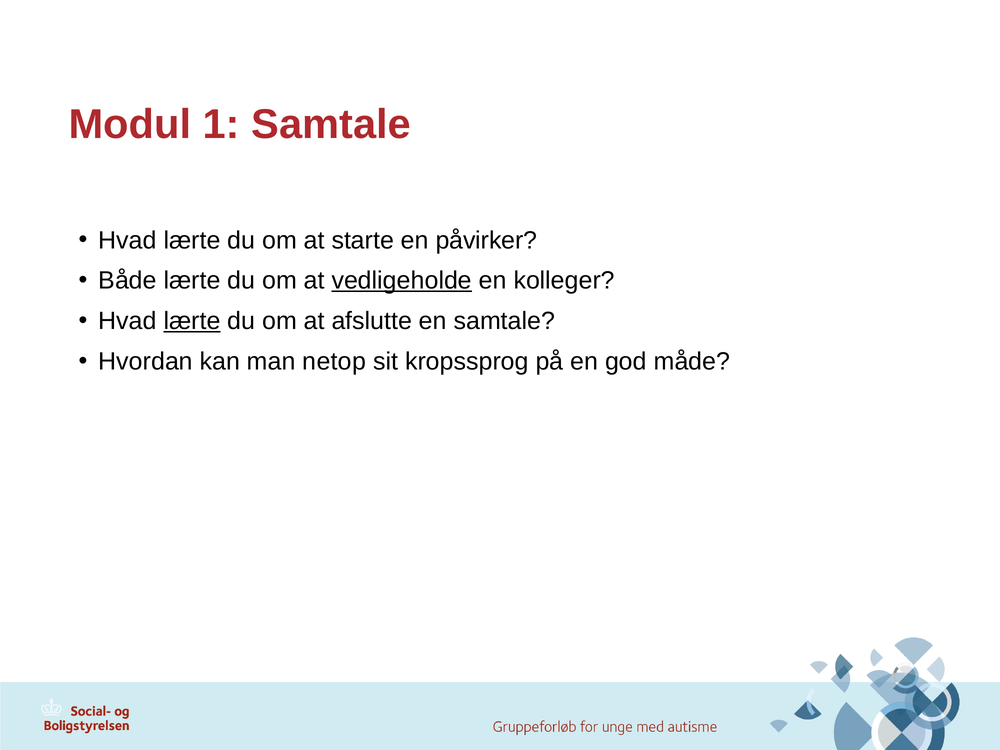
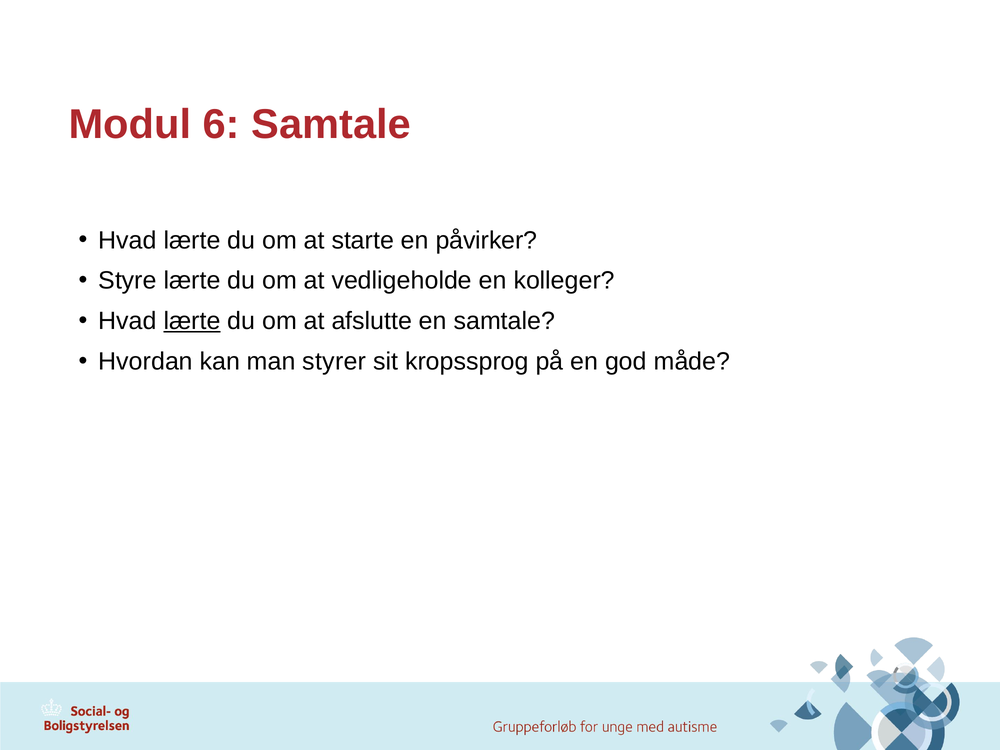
1: 1 -> 6 (221, 125)
Både: Både -> Styre (128, 281)
vedligeholde underline: present -> none (402, 281)
netop: netop -> styrer (334, 362)
